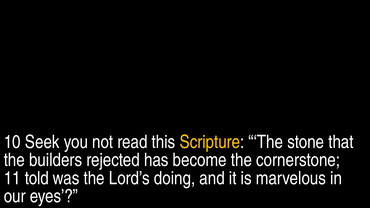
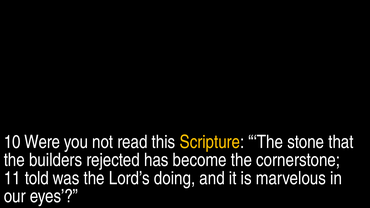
Seek: Seek -> Were (42, 142)
